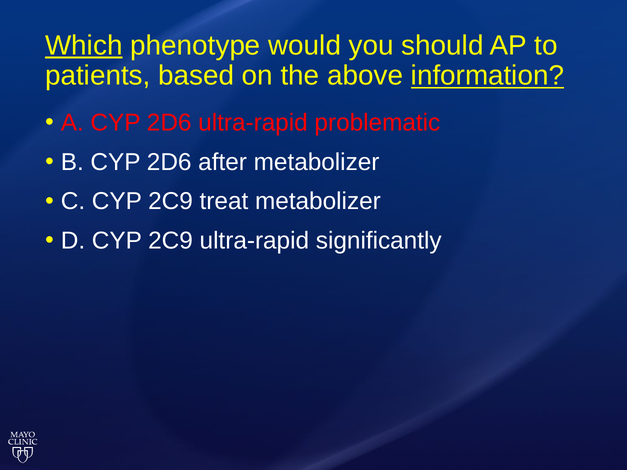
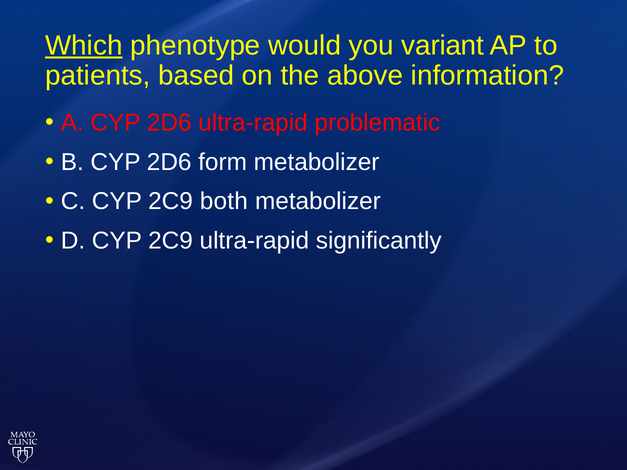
should: should -> variant (443, 46)
information underline: present -> none (487, 76)
after: after -> form (223, 162)
treat: treat -> both (224, 202)
